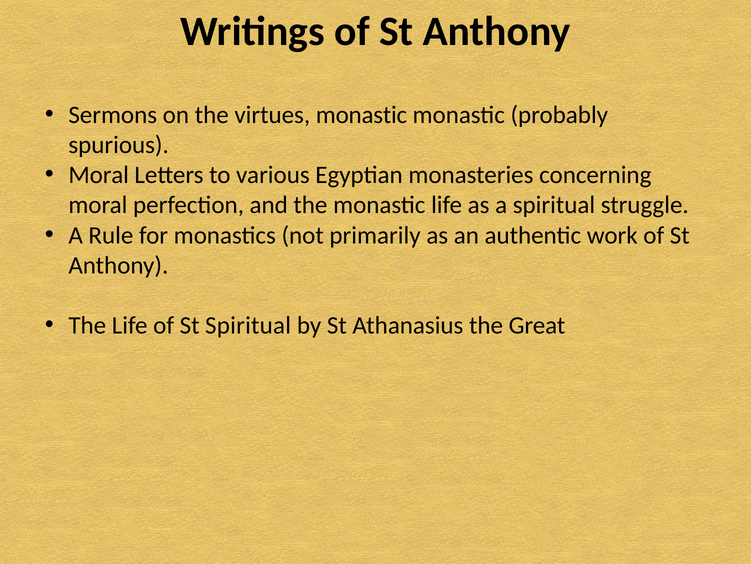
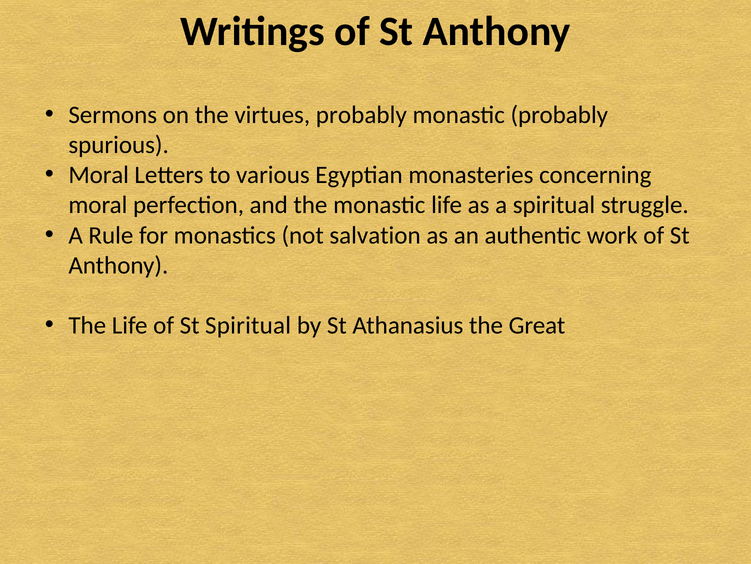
virtues monastic: monastic -> probably (361, 115)
primarily: primarily -> salvation (375, 235)
